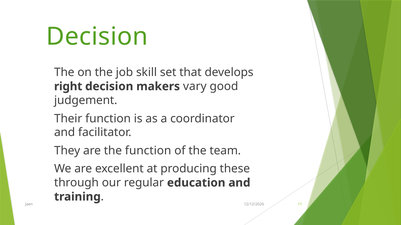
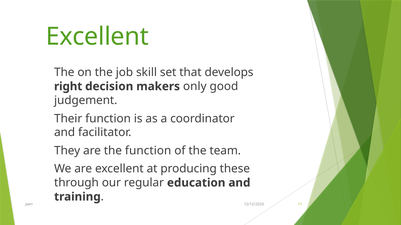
Decision: Decision -> Excellent (97, 37)
vary: vary -> only (195, 87)
